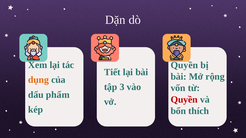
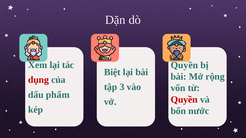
Tiết: Tiết -> Biệt (112, 72)
dụng colour: orange -> red (38, 80)
thích: thích -> nước (199, 111)
